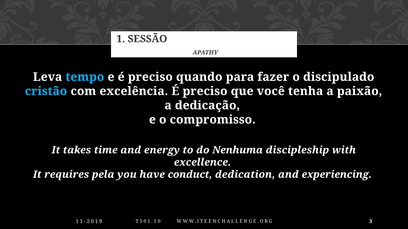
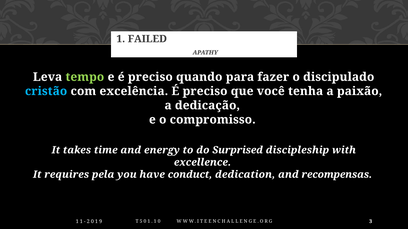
SESSÃO: SESSÃO -> FAILED (147, 39)
tempo colour: light blue -> light green (85, 77)
Nenhuma: Nenhuma -> Surprised (238, 150)
experiencing: experiencing -> recompensas (337, 175)
